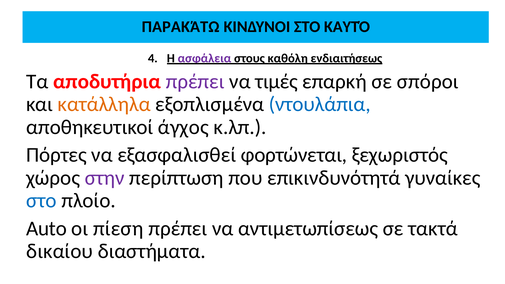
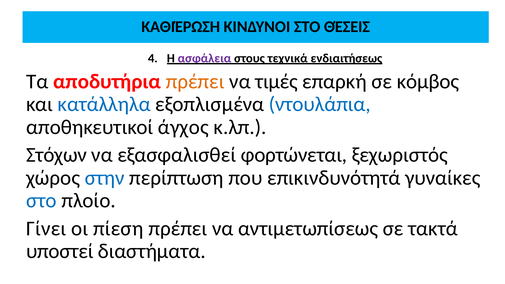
ΠΑΡΑΚΆΤΩ: ΠΑΡΑΚΆΤΩ -> ΚΑΘΙΈΡΩΣΗ (181, 27)
ΚΑΥΤΌ: ΚΑΥΤΌ -> ΘΈΣΕΙΣ (347, 27)
καθόλη: καθόλη -> τεχνικά (288, 58)
πρέπει colour: purple -> orange (195, 82)
σπόροι: σπόροι -> κόμβος (428, 82)
κατάλληλα colour: orange -> blue (104, 104)
Πόρτες: Πόρτες -> Στόχων (57, 155)
στην colour: purple -> blue (105, 178)
Auto: Auto -> Γίνει (46, 228)
δικαίου: δικαίου -> υποστεί (60, 251)
